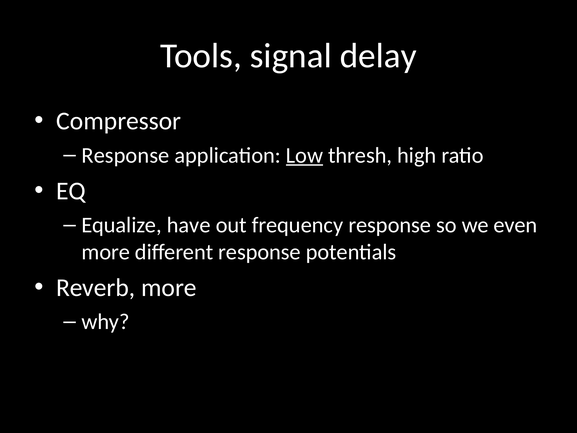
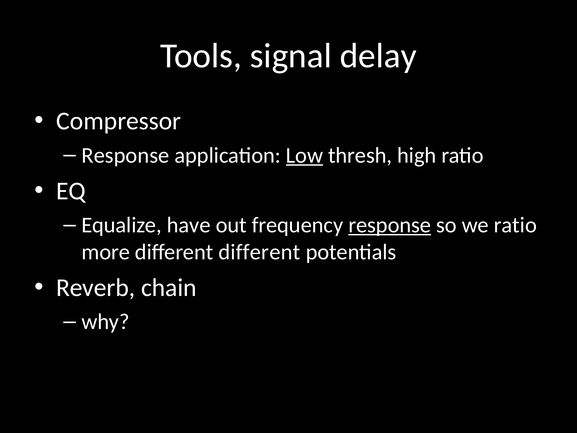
response underline: none -> present (390, 225)
we even: even -> ratio (515, 225)
different response: response -> different (259, 252)
Reverb more: more -> chain (169, 287)
